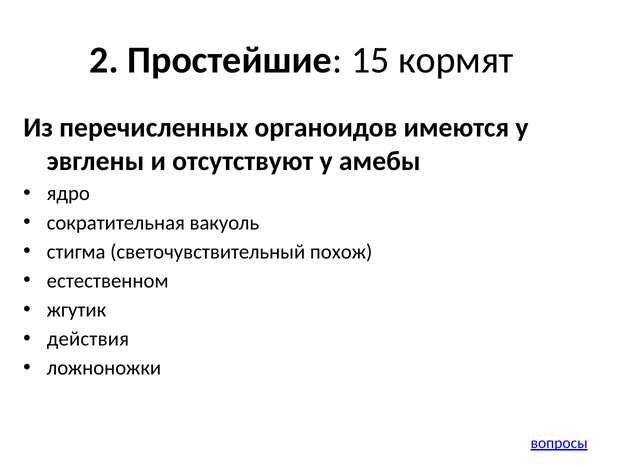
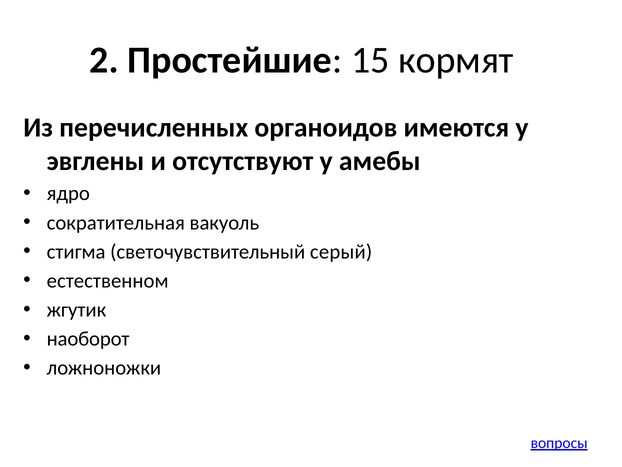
похож: похож -> серый (341, 251)
действия: действия -> наоборот (88, 338)
